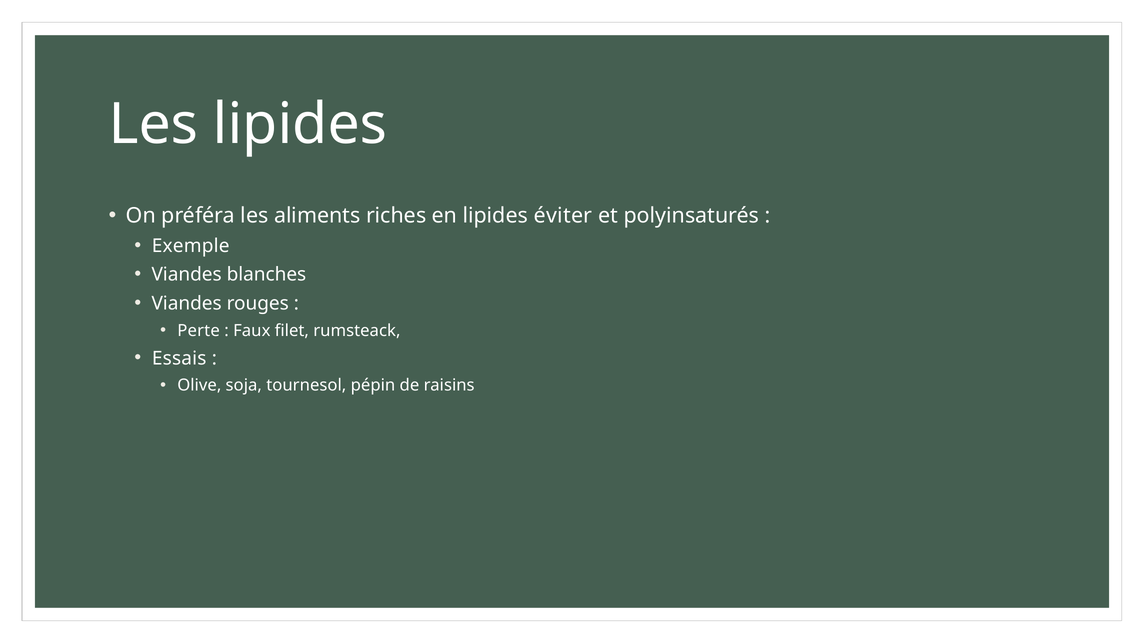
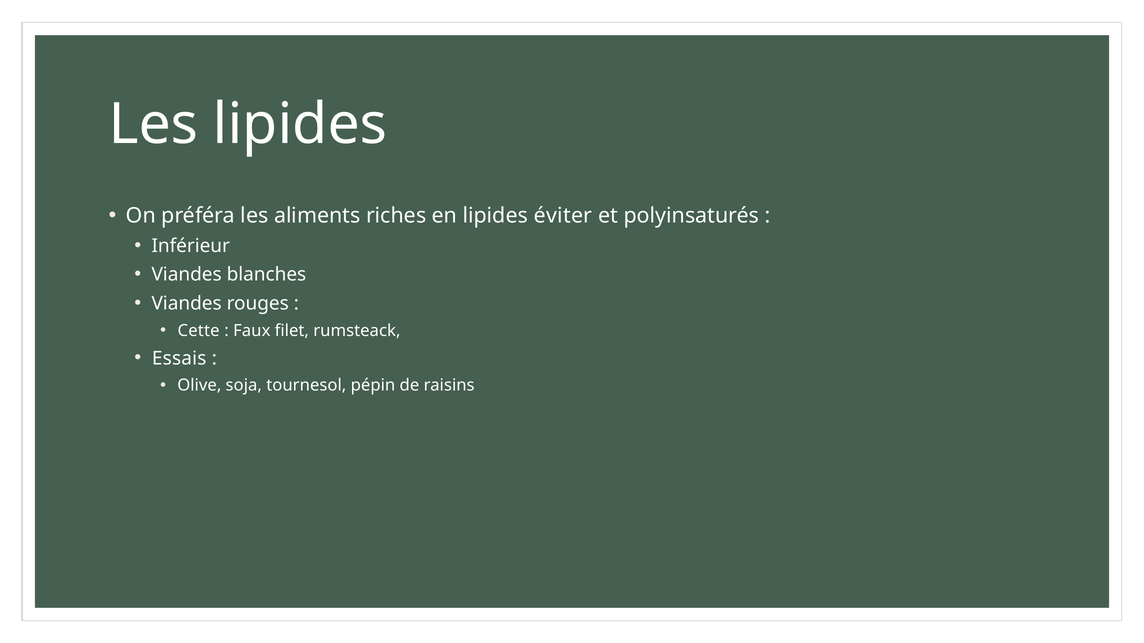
Exemple: Exemple -> Inférieur (191, 246)
Perte: Perte -> Cette (199, 331)
